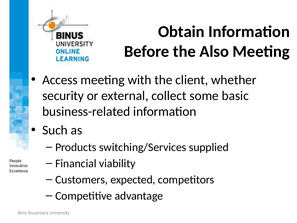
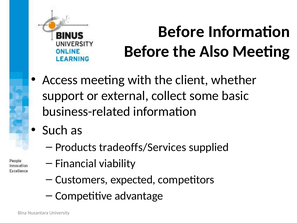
Obtain: Obtain -> Before (181, 32)
security: security -> support (63, 96)
switching/Services: switching/Services -> tradeoffs/Services (143, 147)
